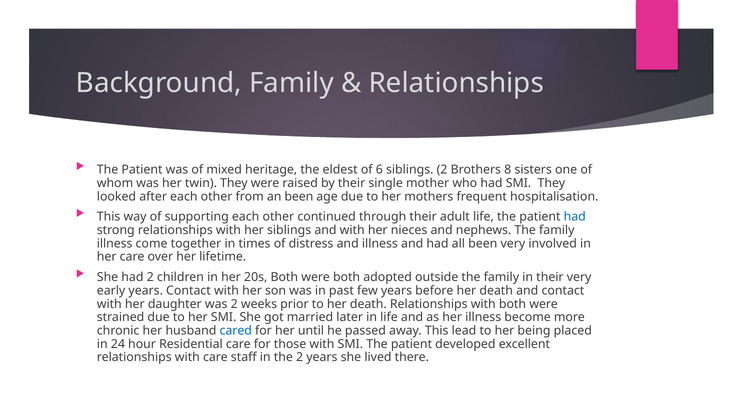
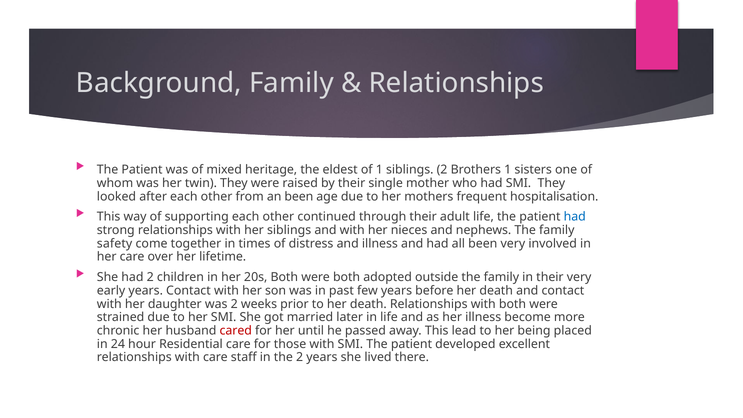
of 6: 6 -> 1 (379, 170)
Brothers 8: 8 -> 1 (508, 170)
illness: illness -> safety (115, 243)
cared colour: blue -> red (236, 331)
